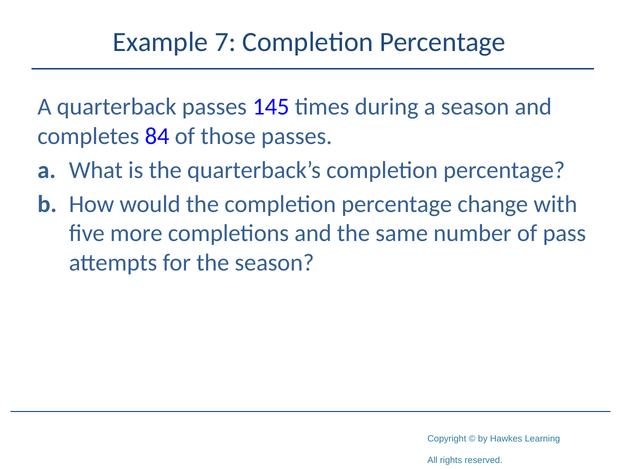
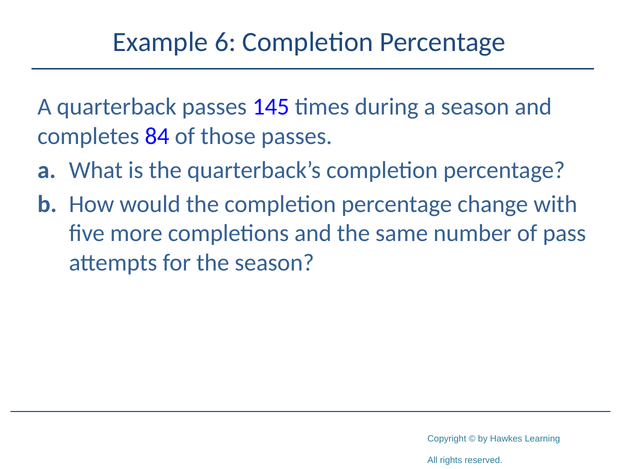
7: 7 -> 6 (225, 42)
